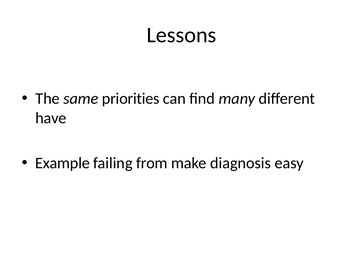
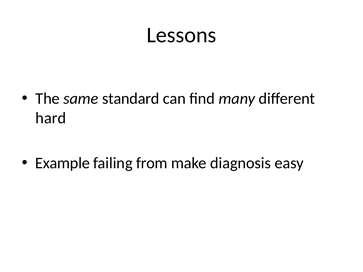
priorities: priorities -> standard (131, 99)
have: have -> hard (51, 118)
